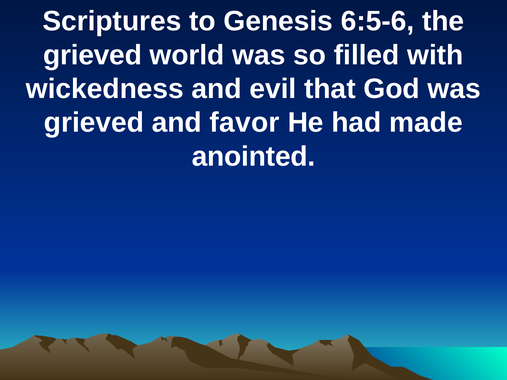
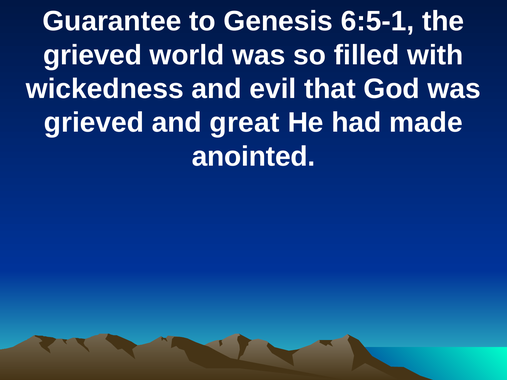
Scriptures: Scriptures -> Guarantee (112, 21)
6:5-6: 6:5-6 -> 6:5-1 (378, 21)
favor: favor -> great (245, 123)
